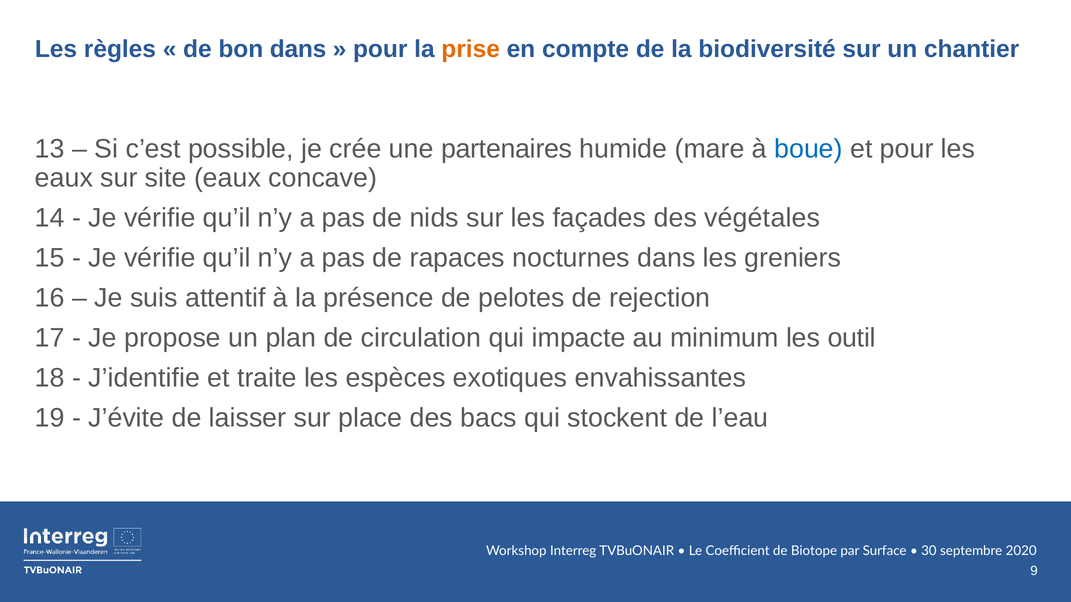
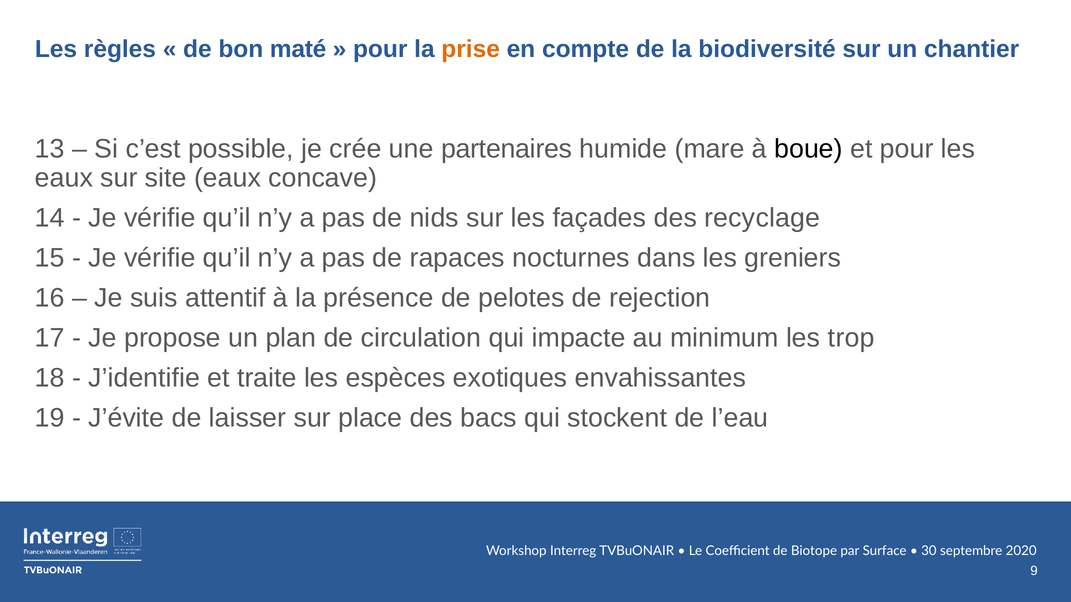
bon dans: dans -> maté (298, 49)
boue colour: blue -> black (809, 149)
végétales: végétales -> recyclage (762, 218)
outil: outil -> trop (851, 338)
